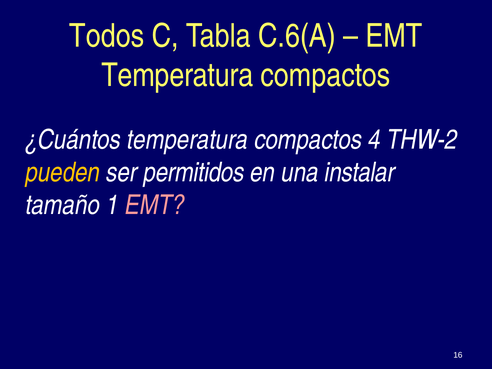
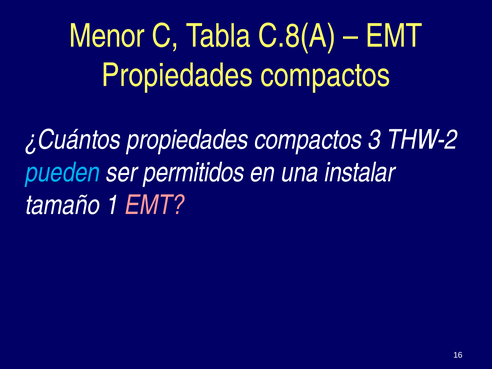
Todos: Todos -> Menor (107, 36)
C.6(A: C.6(A -> C.8(A (297, 36)
Temperatura: Temperatura -> Propiedades (177, 75)
¿Cuántos temperatura: temperatura -> propiedades (188, 140)
4: 4 -> 3 (375, 140)
pueden colour: yellow -> light blue (63, 172)
